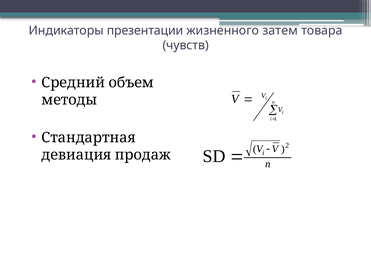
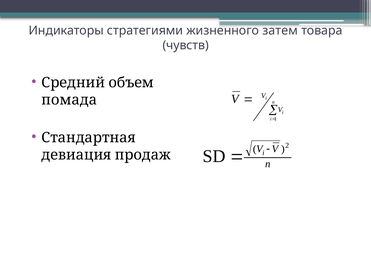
презентации: презентации -> стратегиями (145, 30)
методы: методы -> помада (69, 100)
